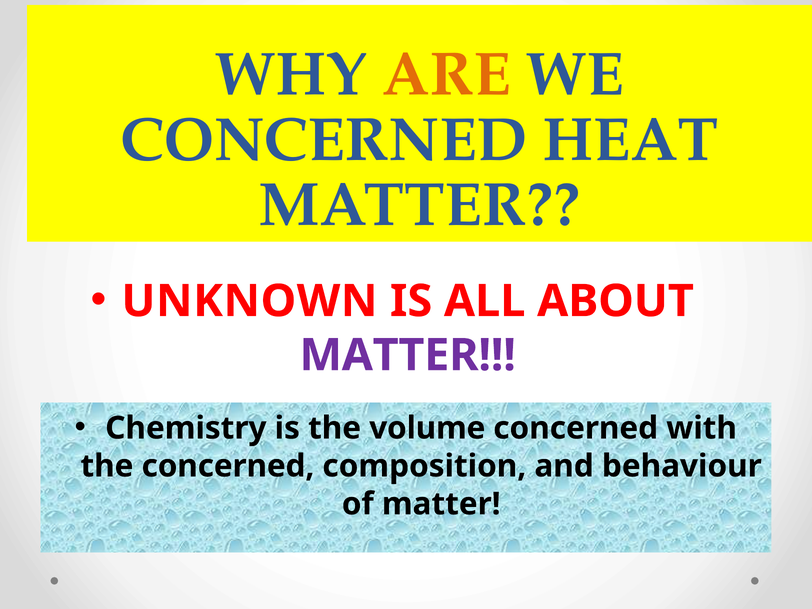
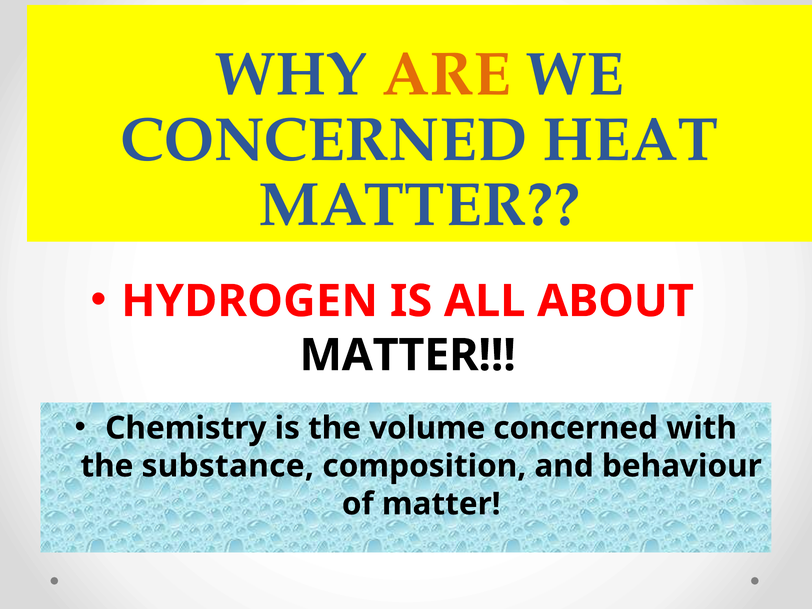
UNKNOWN: UNKNOWN -> HYDROGEN (250, 301)
MATTER colour: purple -> black (408, 355)
the concerned: concerned -> substance (228, 466)
